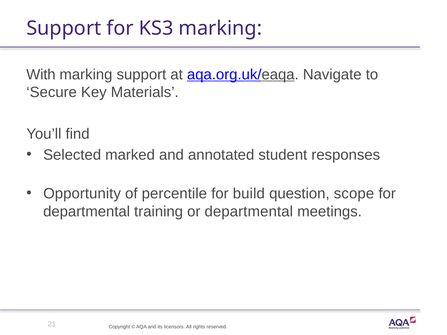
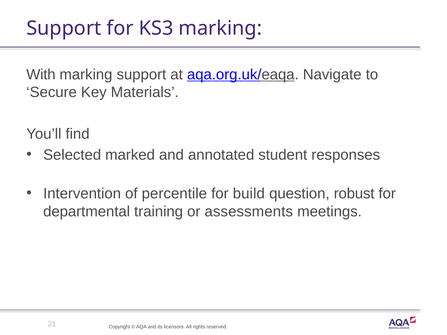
Opportunity: Opportunity -> Intervention (82, 194)
scope: scope -> robust (354, 194)
or departmental: departmental -> assessments (249, 212)
